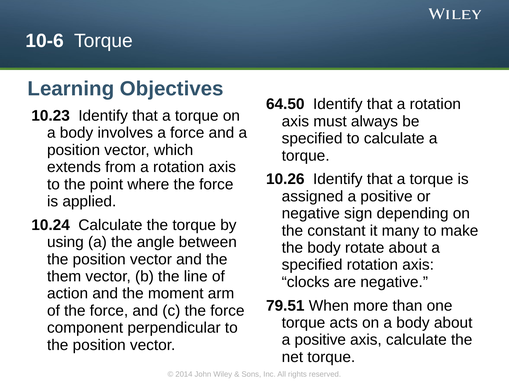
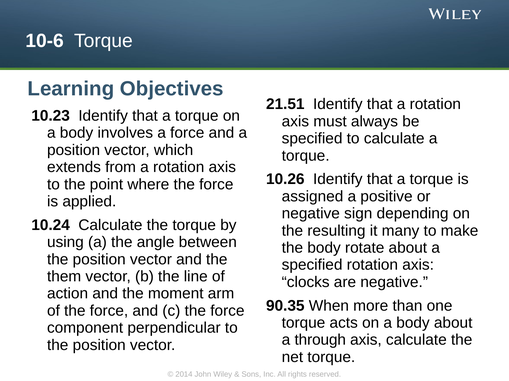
64.50: 64.50 -> 21.51 (285, 104)
constant: constant -> resulting (336, 231)
79.51: 79.51 -> 90.35 (285, 306)
positive: positive -> through (320, 341)
